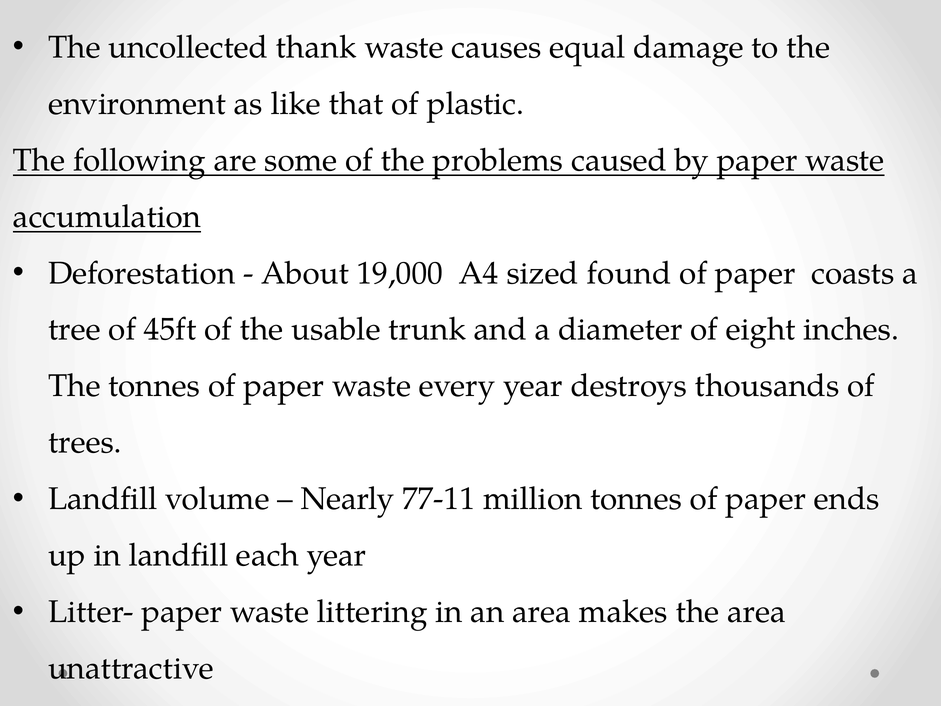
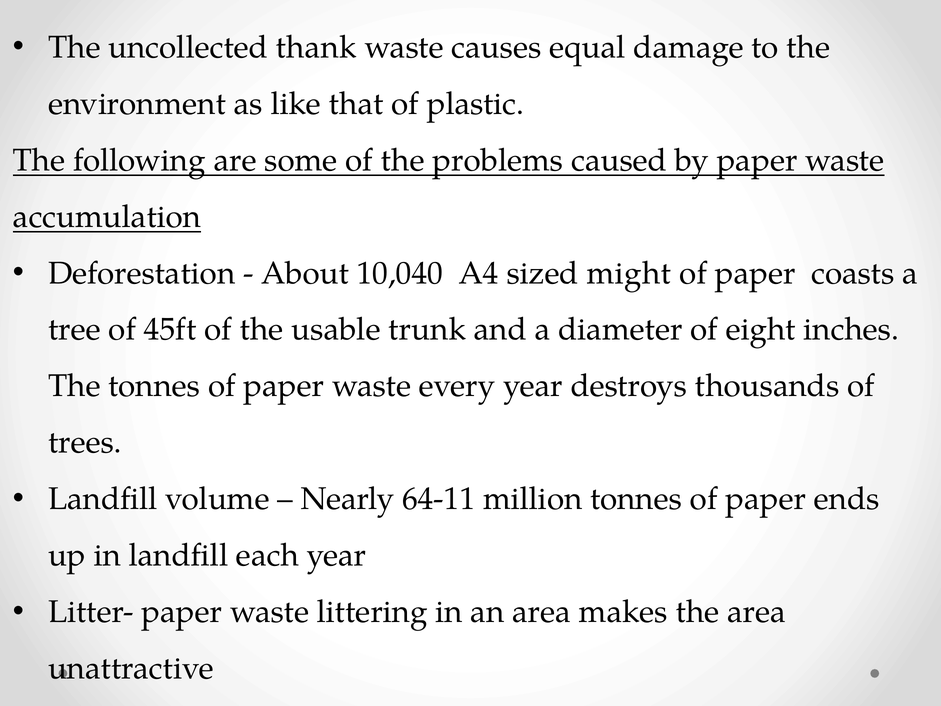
19,000: 19,000 -> 10,040 (400, 273)
found: found -> might (629, 273)
77-11: 77-11 -> 64-11 (439, 499)
